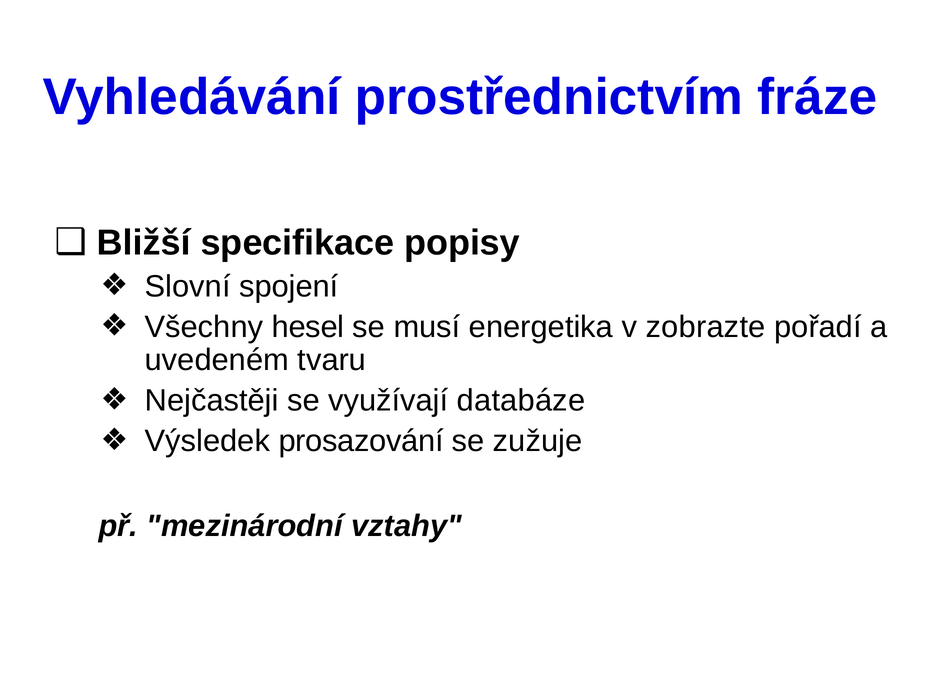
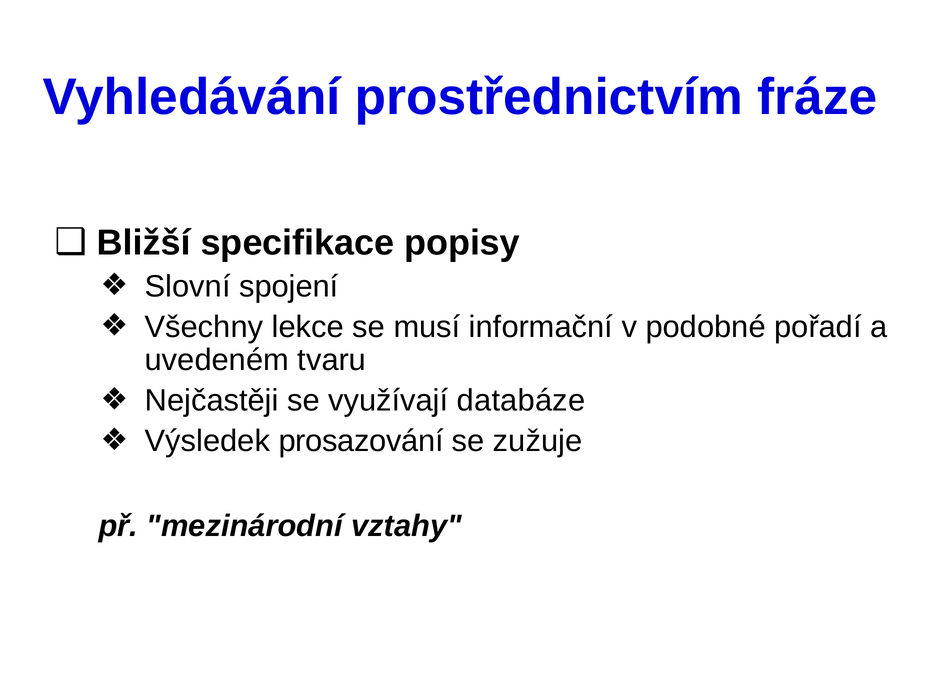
hesel: hesel -> lekce (308, 327)
energetika: energetika -> informační (541, 327)
zobrazte: zobrazte -> podobné (706, 327)
